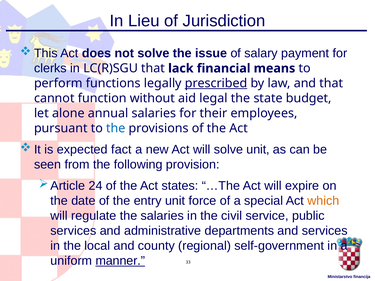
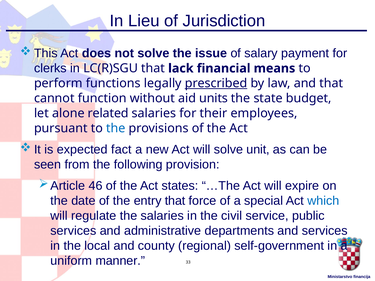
legal: legal -> units (214, 98)
annual: annual -> related (108, 113)
24: 24 -> 46 (96, 186)
entry unit: unit -> that (175, 201)
which colour: orange -> blue (323, 201)
manner underline: present -> none (120, 261)
